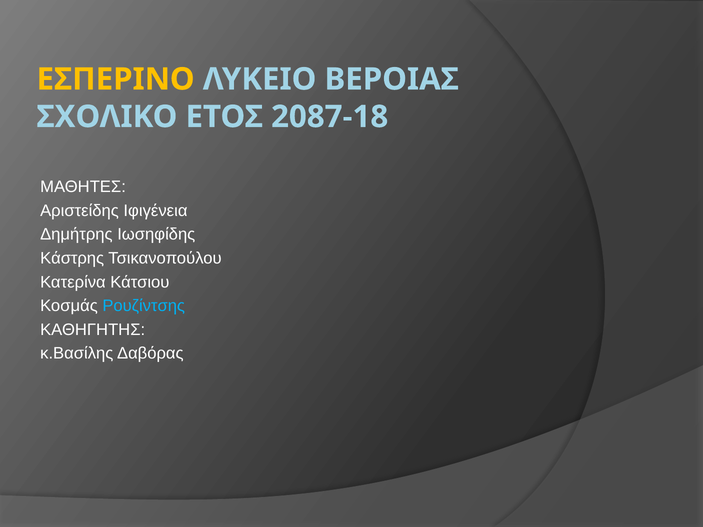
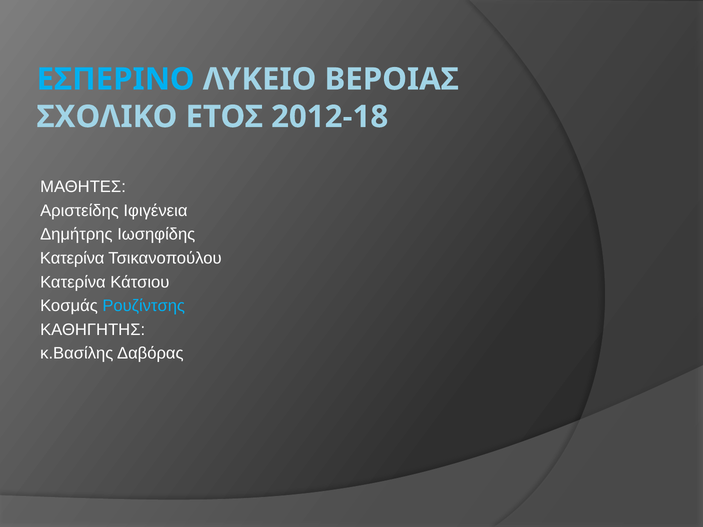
ΕΣΠΕΡΙΝΟ colour: yellow -> light blue (116, 79)
2087-18: 2087-18 -> 2012-18 (330, 117)
Κάστρης: Κάστρης -> Κατερίνα (72, 258)
